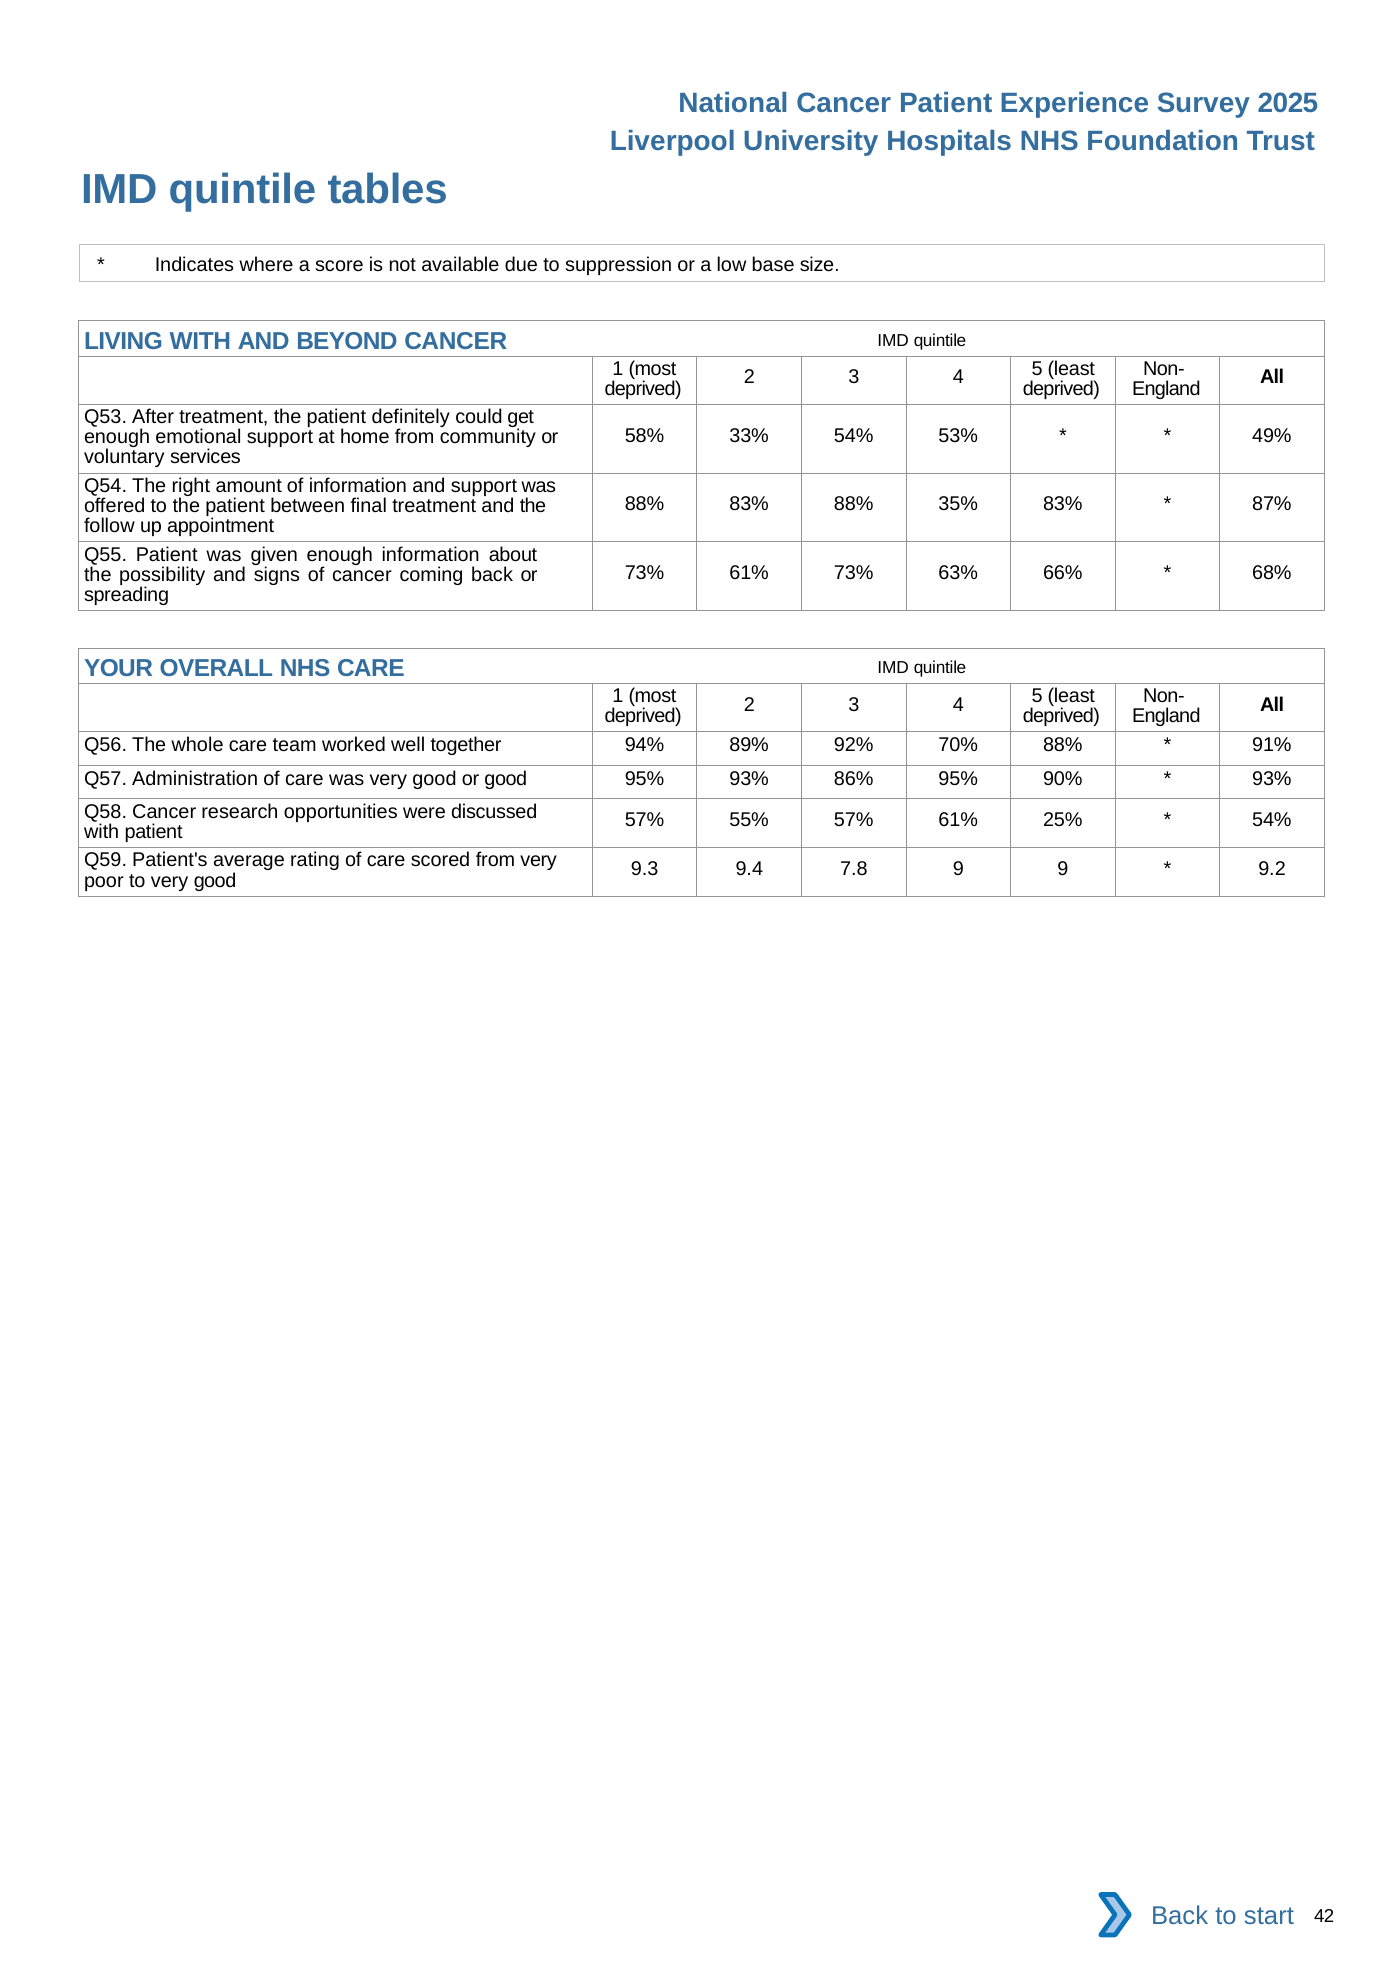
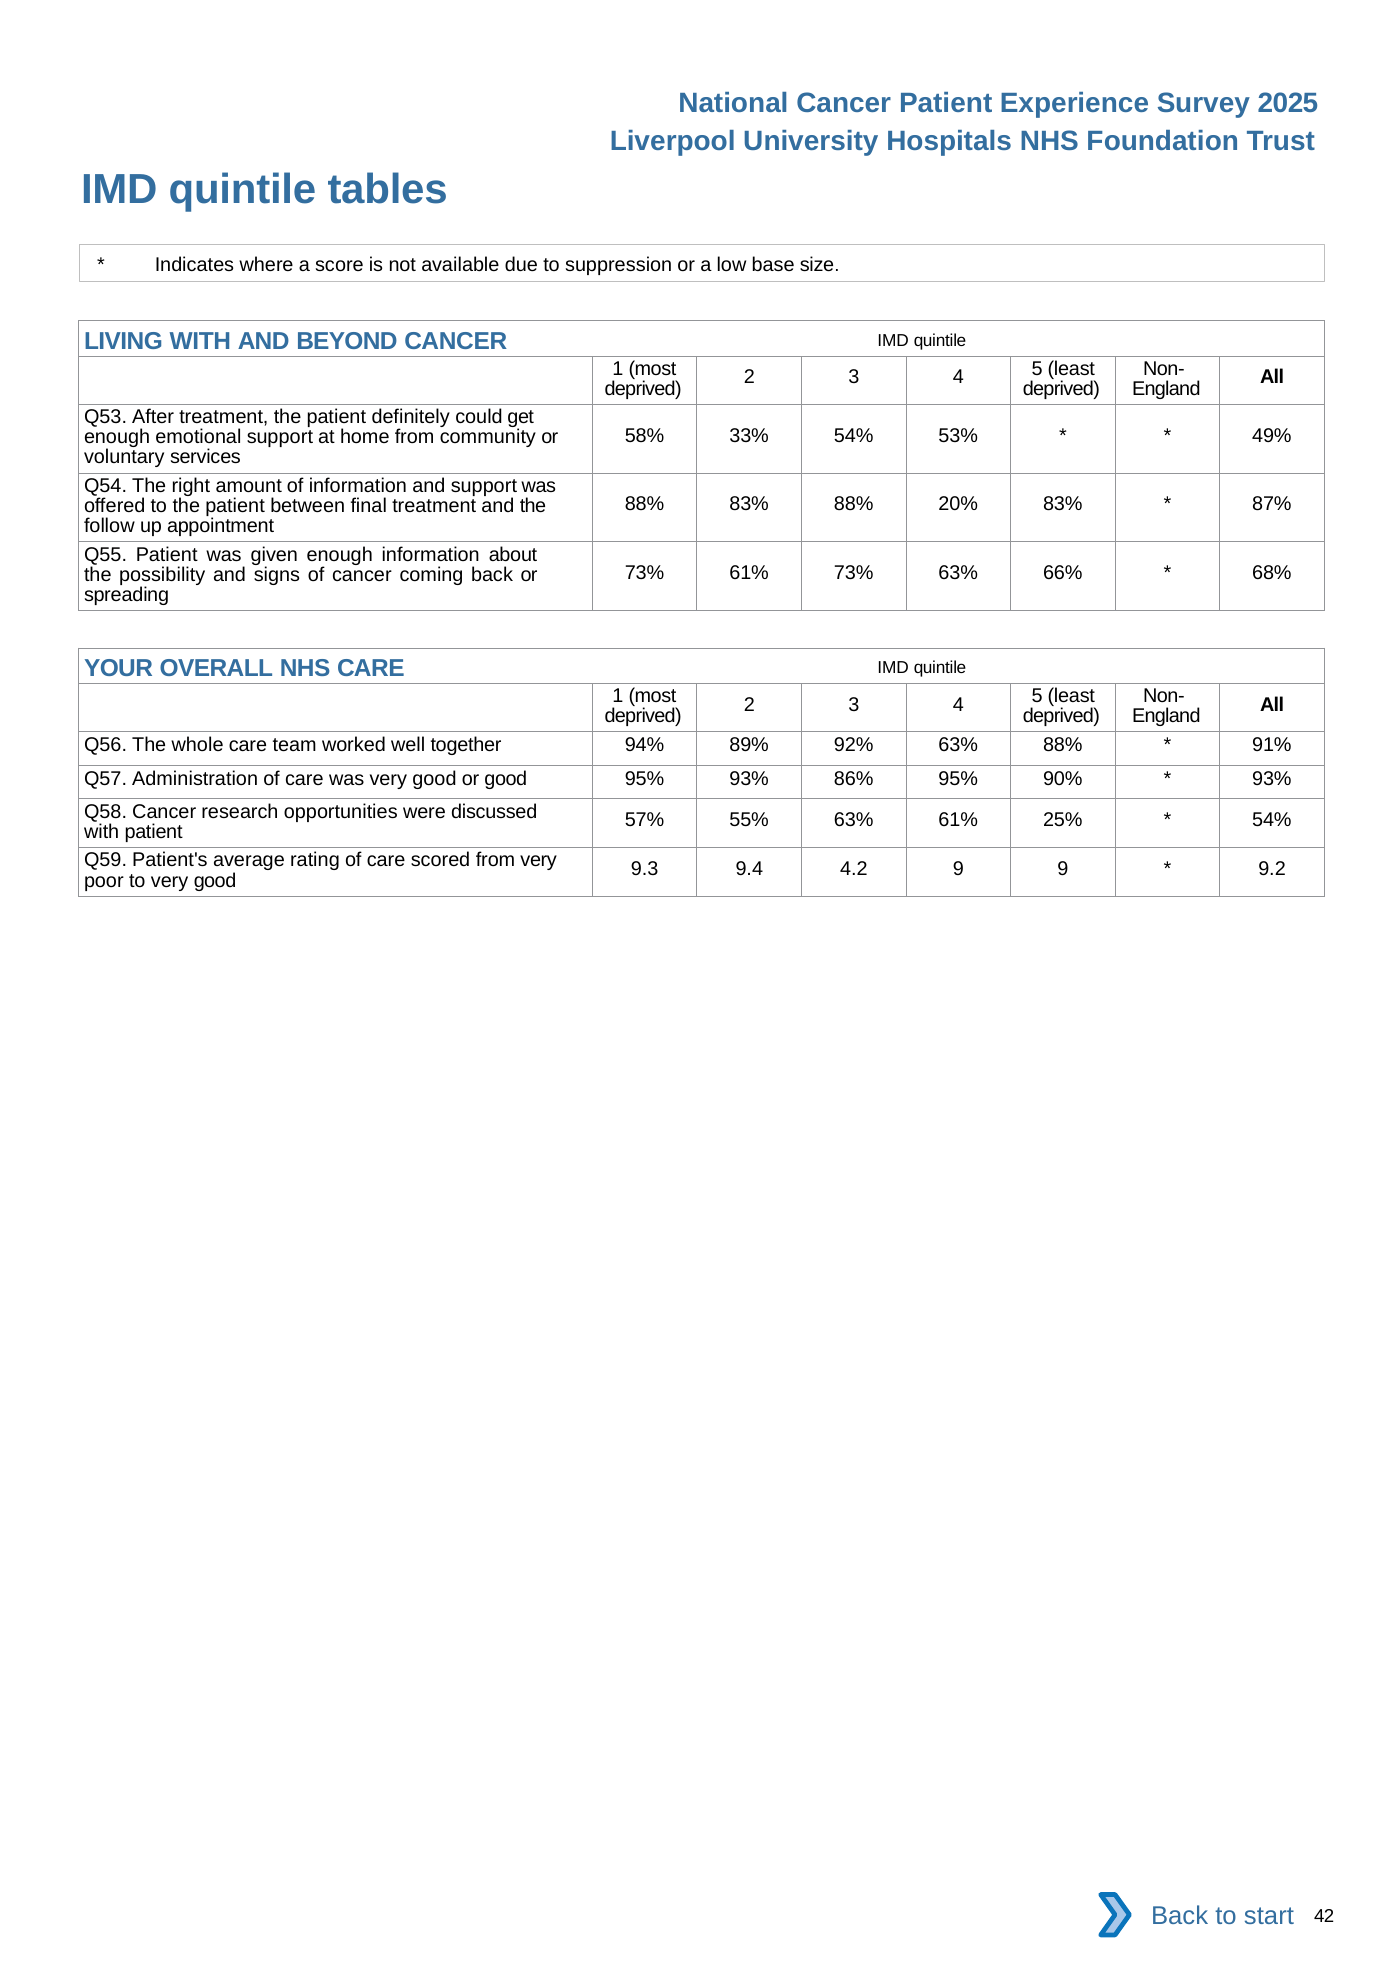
35%: 35% -> 20% (958, 505)
92% 70%: 70% -> 63% (958, 745)
55% 57%: 57% -> 63% (854, 820)
7.8: 7.8 -> 4.2 (854, 869)
